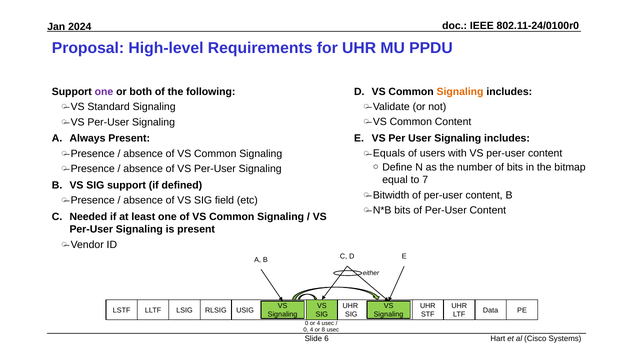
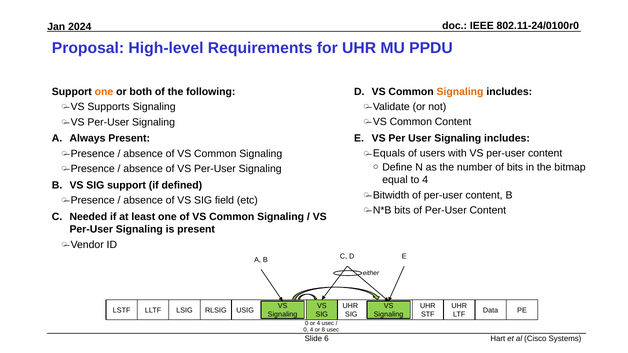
one colour: purple -> orange (104, 92)
Standard: Standard -> Supports (109, 107)
to 7: 7 -> 4 (425, 180)
